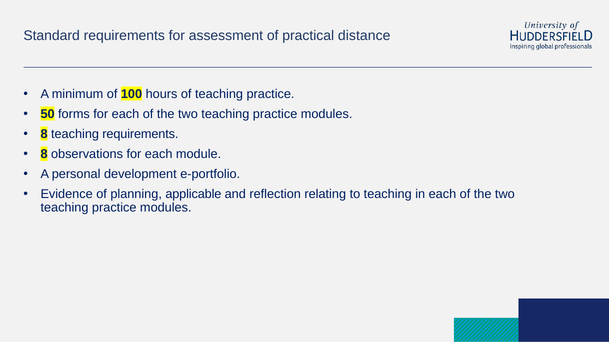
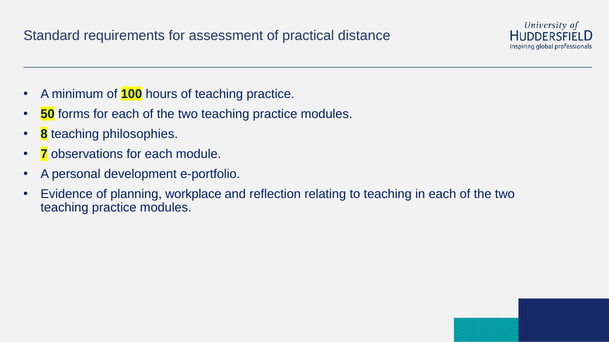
teaching requirements: requirements -> philosophies (140, 134)
8: 8 -> 7 (44, 154)
applicable: applicable -> workplace (193, 194)
